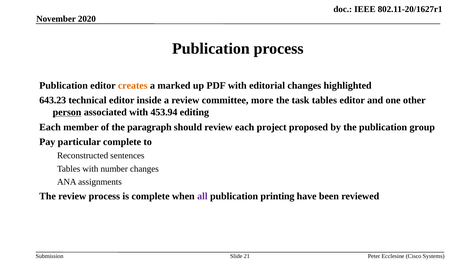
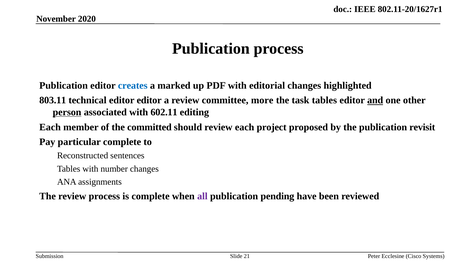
creates colour: orange -> blue (133, 86)
643.23: 643.23 -> 803.11 (53, 101)
editor inside: inside -> editor (149, 101)
and underline: none -> present (375, 101)
453.94: 453.94 -> 602.11 (164, 113)
paragraph: paragraph -> committed (149, 127)
group: group -> revisit (422, 127)
printing: printing -> pending (277, 197)
